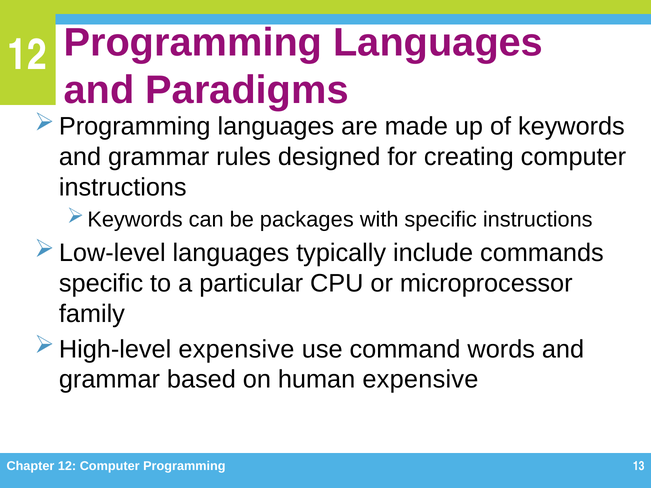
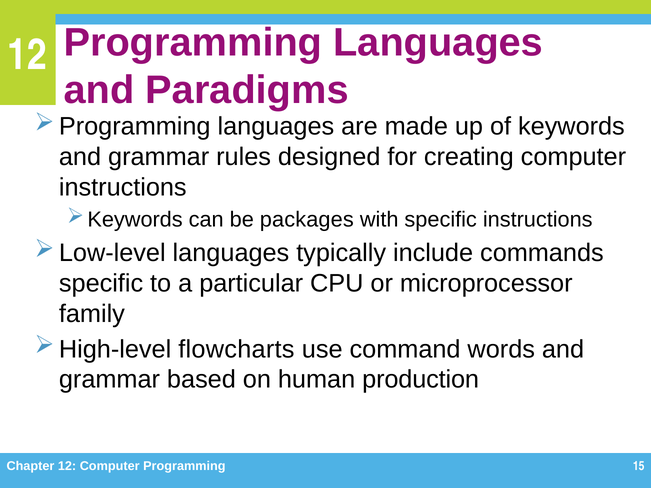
expensive: expensive -> flowcharts (236, 349)
human expensive: expensive -> production (421, 380)
13: 13 -> 15 (639, 466)
